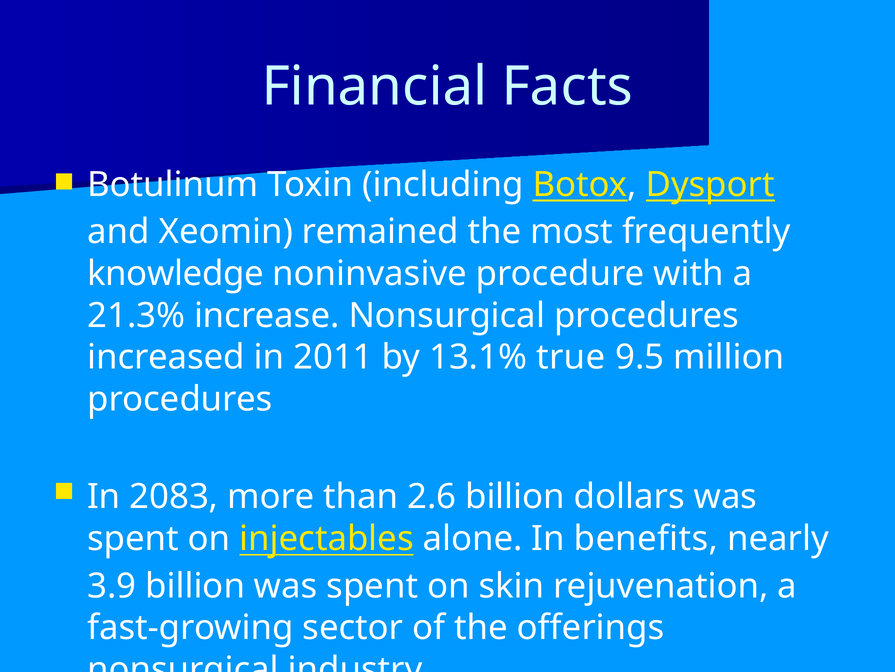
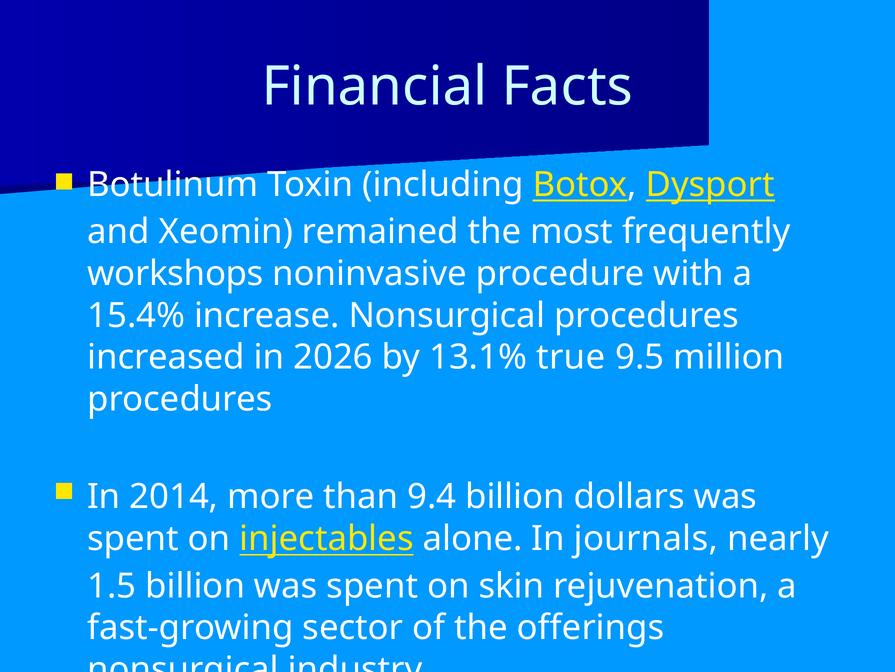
knowledge: knowledge -> workshops (175, 274)
21.3%: 21.3% -> 15.4% (136, 315)
2011: 2011 -> 2026 (333, 357)
2083: 2083 -> 2014 (174, 496)
2.6: 2.6 -> 9.4 (432, 496)
benefits: benefits -> journals (646, 538)
3.9: 3.9 -> 1.5 (112, 585)
